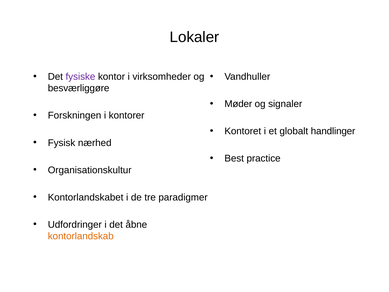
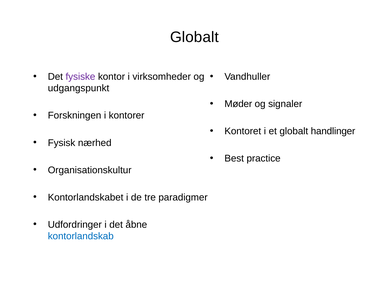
Lokaler: Lokaler -> Globalt (194, 37)
besværliggøre: besværliggøre -> udgangspunkt (79, 88)
kontorlandskab colour: orange -> blue (81, 236)
